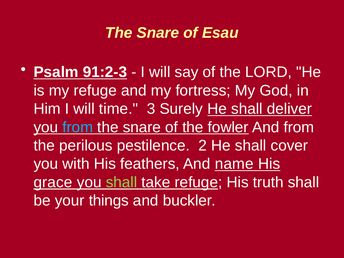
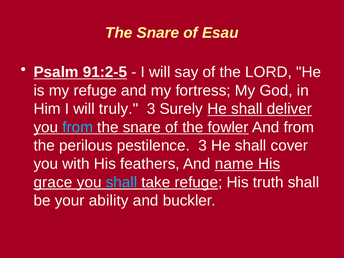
91:2-3: 91:2-3 -> 91:2-5 (105, 72)
time: time -> truly (119, 109)
pestilence 2: 2 -> 3 (203, 146)
shall colour: light green -> light blue (122, 182)
things: things -> ability (109, 201)
